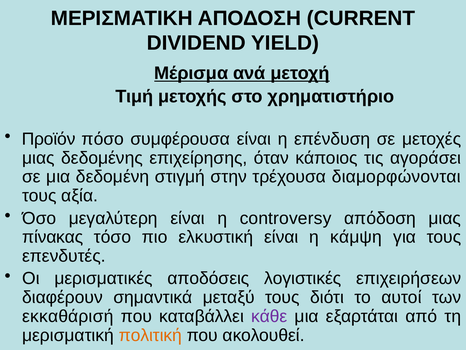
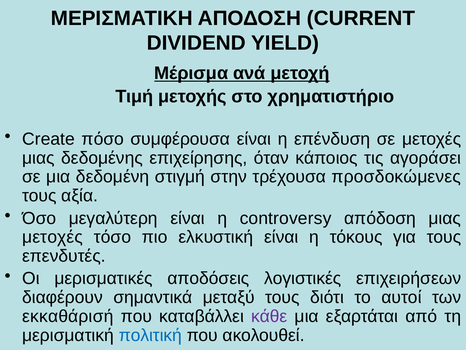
Προϊόν: Προϊόν -> Create (49, 139)
διαμορφώνονται: διαμορφώνονται -> προσδοκώμενες (396, 177)
πίνακας: πίνακας -> μετοχές (53, 237)
κάμψη: κάμψη -> τόκους (356, 237)
πολιτική colour: orange -> blue (150, 335)
